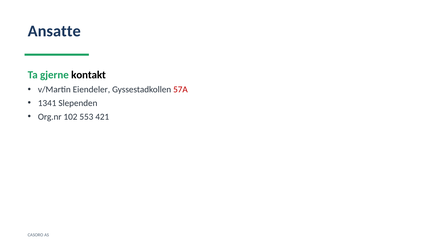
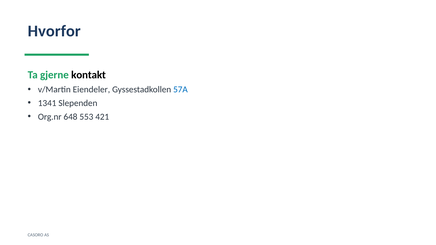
Ansatte: Ansatte -> Hvorfor (54, 31)
57A colour: red -> blue (180, 90)
102: 102 -> 648 (70, 117)
